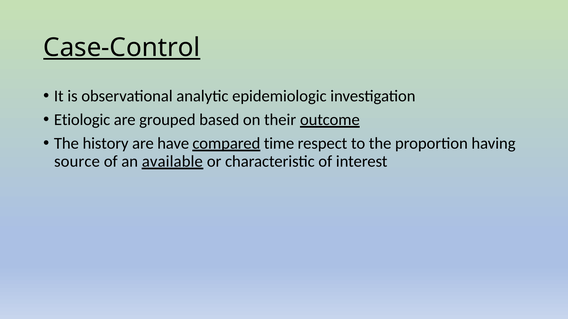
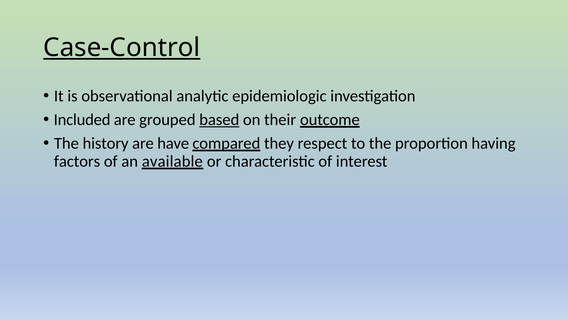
Etiologic: Etiologic -> Included (82, 120)
based underline: none -> present (219, 120)
time: time -> they (279, 144)
source: source -> factors (77, 162)
